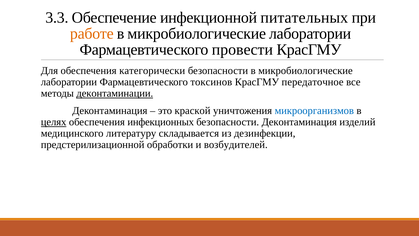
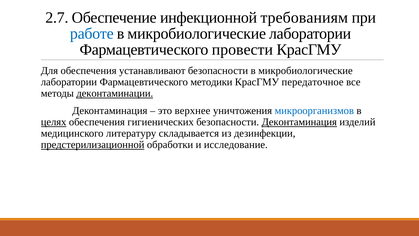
3.3: 3.3 -> 2.7 (57, 18)
питательных: питательных -> требованиям (304, 18)
работе colour: orange -> blue (92, 34)
категорически: категорически -> устанавливают (152, 71)
токсинов: токсинов -> методики (211, 82)
краской: краской -> верхнее (193, 111)
инфекционных: инфекционных -> гигиенических (161, 122)
Деконтаминация underline: none -> present (299, 122)
предстерилизационной underline: none -> present (93, 145)
возбудителей: возбудителей -> исследование (236, 145)
